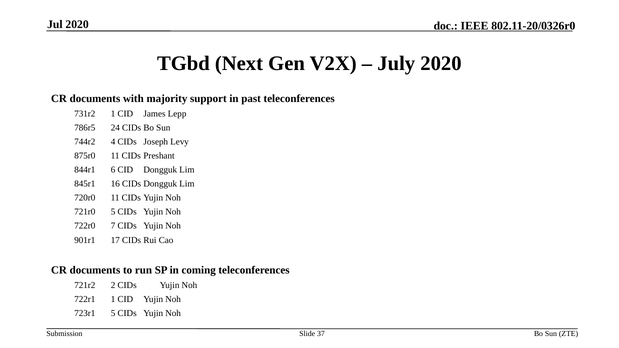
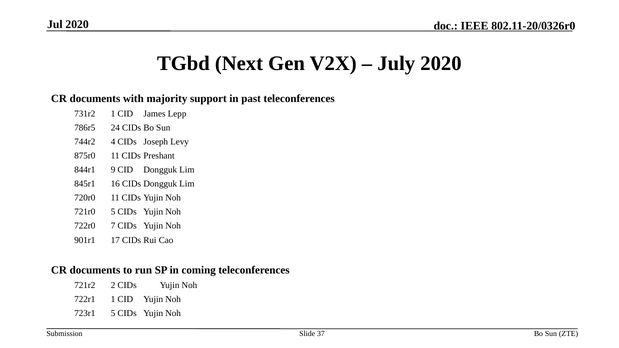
6: 6 -> 9 (113, 170)
